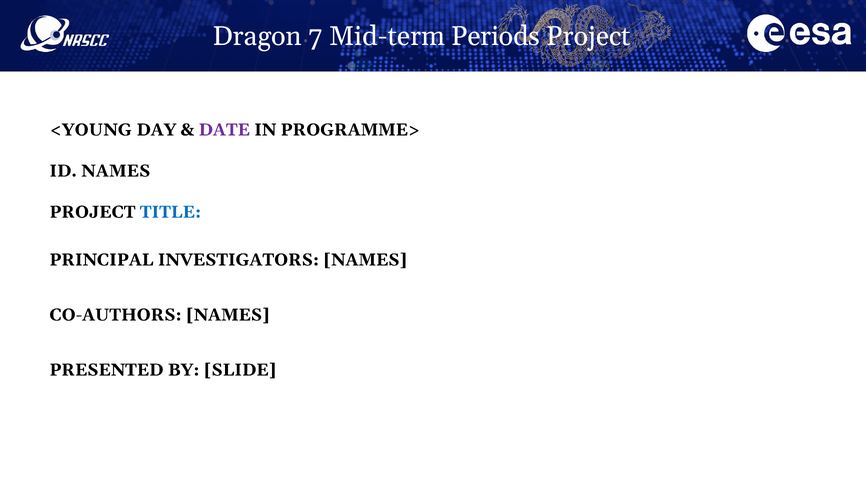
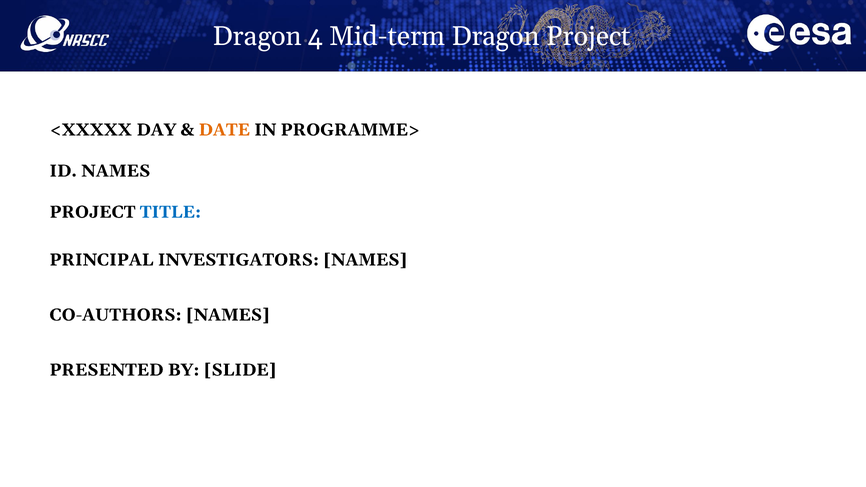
7: 7 -> 4 (316, 36)
Mid-term Periods: Periods -> Dragon (496, 36)
<YOUNG: <YOUNG -> <XXXXX (91, 130)
DATE colour: purple -> orange (224, 130)
